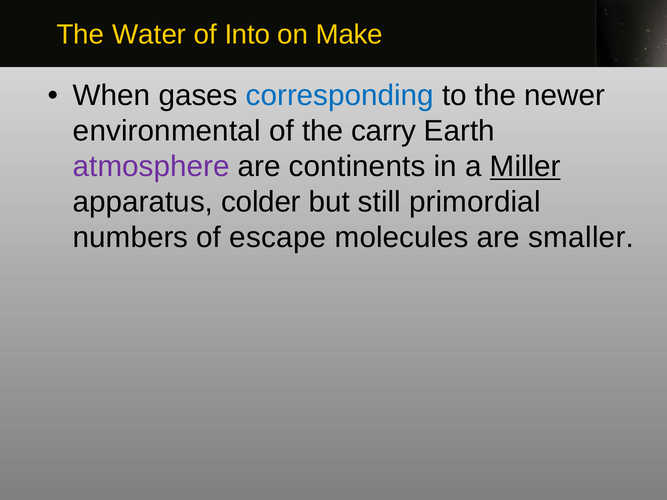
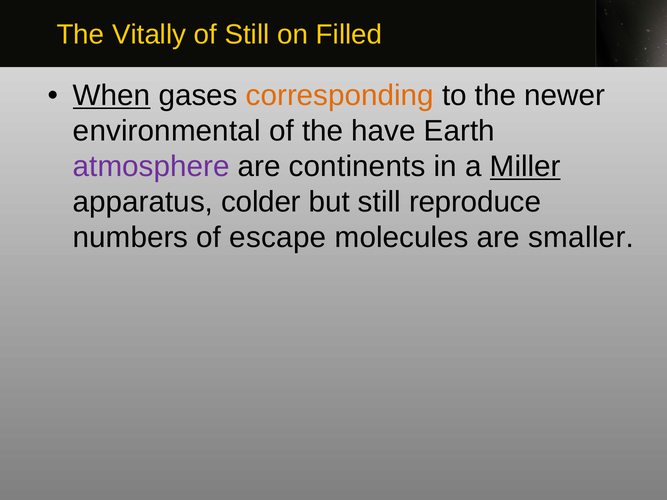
Water: Water -> Vitally (149, 35)
of Into: Into -> Still (247, 35)
Make: Make -> Filled (349, 35)
When underline: none -> present (112, 95)
corresponding colour: blue -> orange (340, 95)
carry: carry -> have (384, 131)
primordial: primordial -> reproduce (475, 202)
